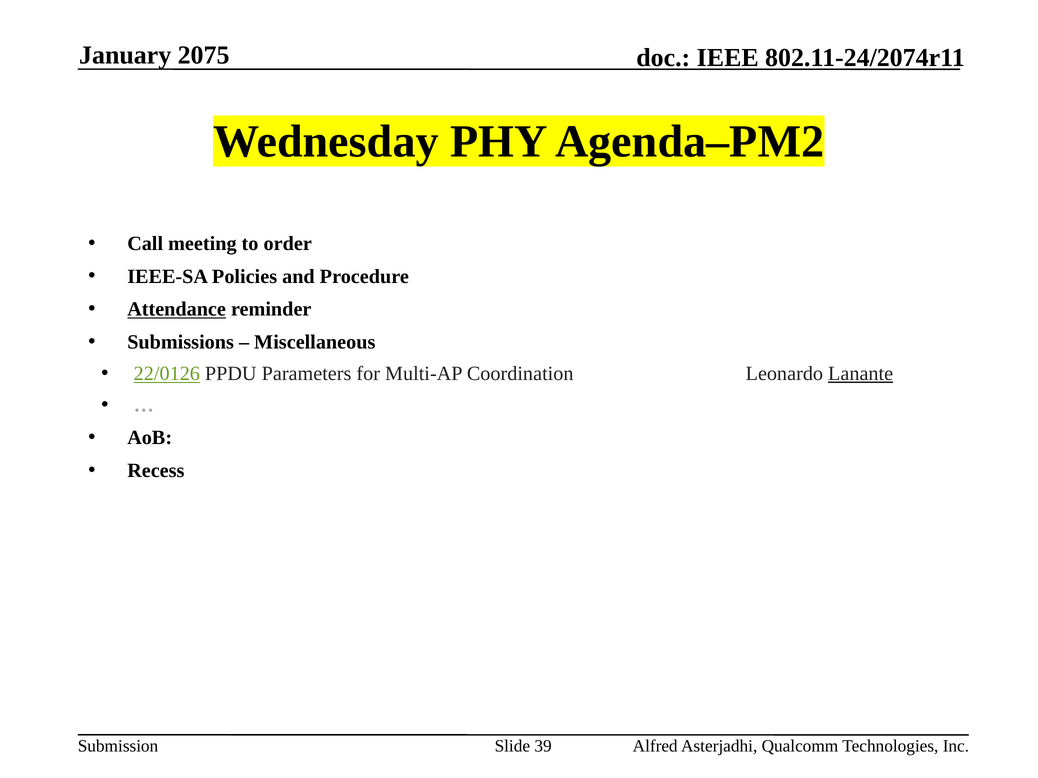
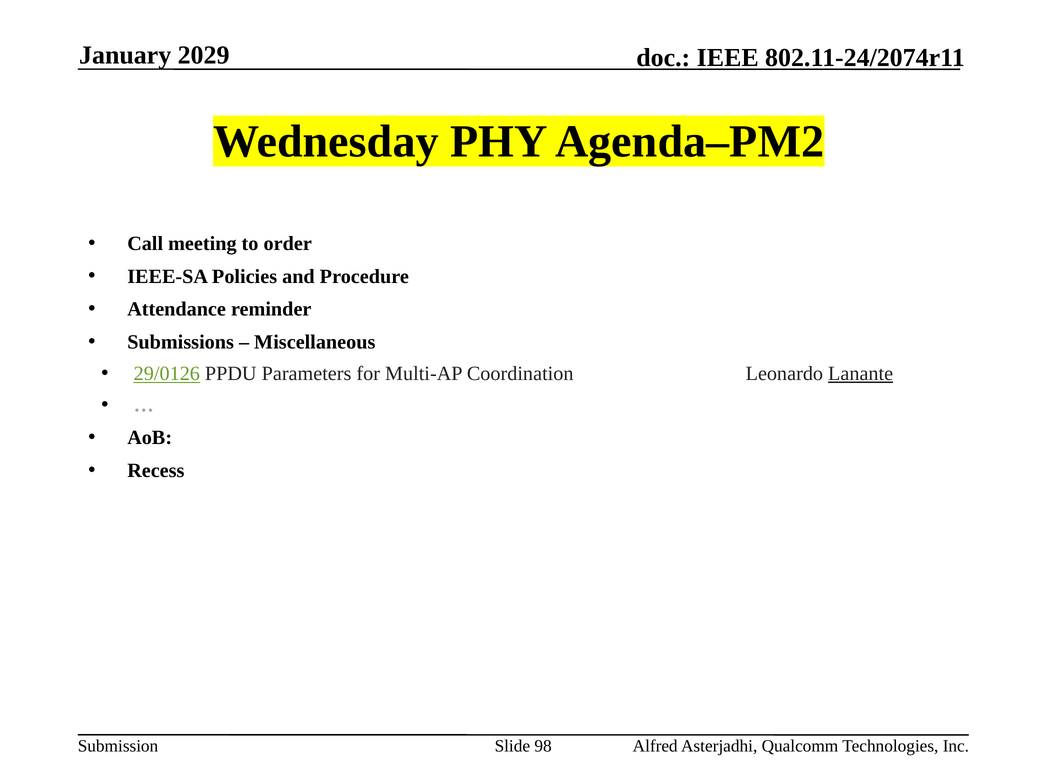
2075: 2075 -> 2029 (204, 55)
Attendance underline: present -> none (177, 309)
22/0126: 22/0126 -> 29/0126 (167, 374)
39: 39 -> 98 (543, 747)
